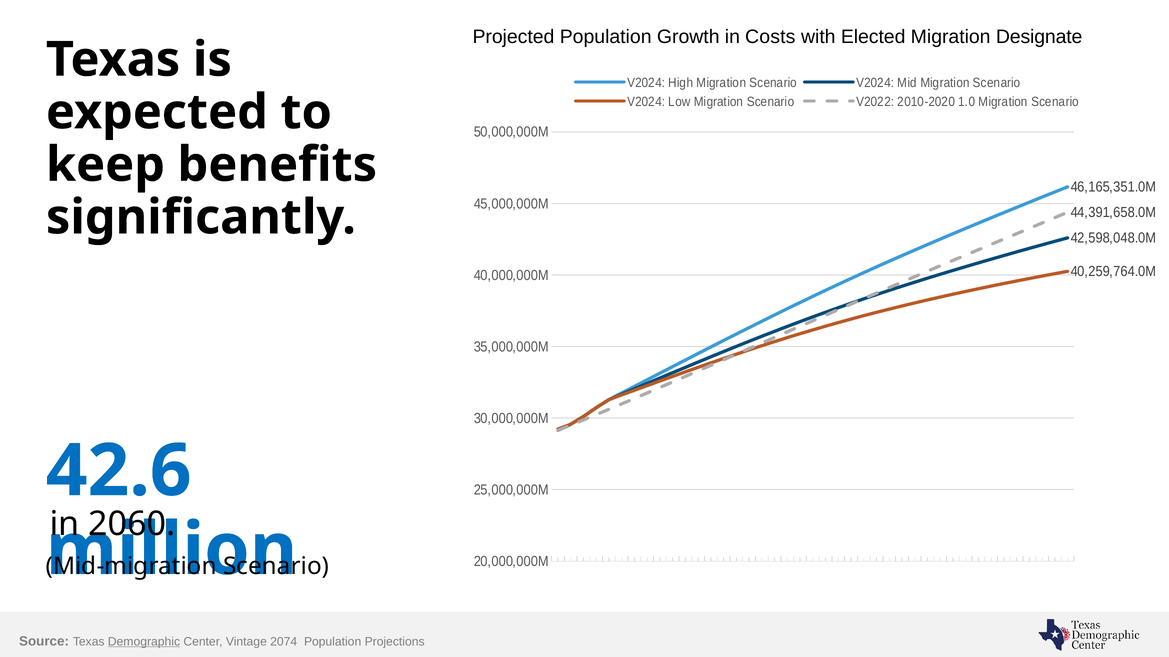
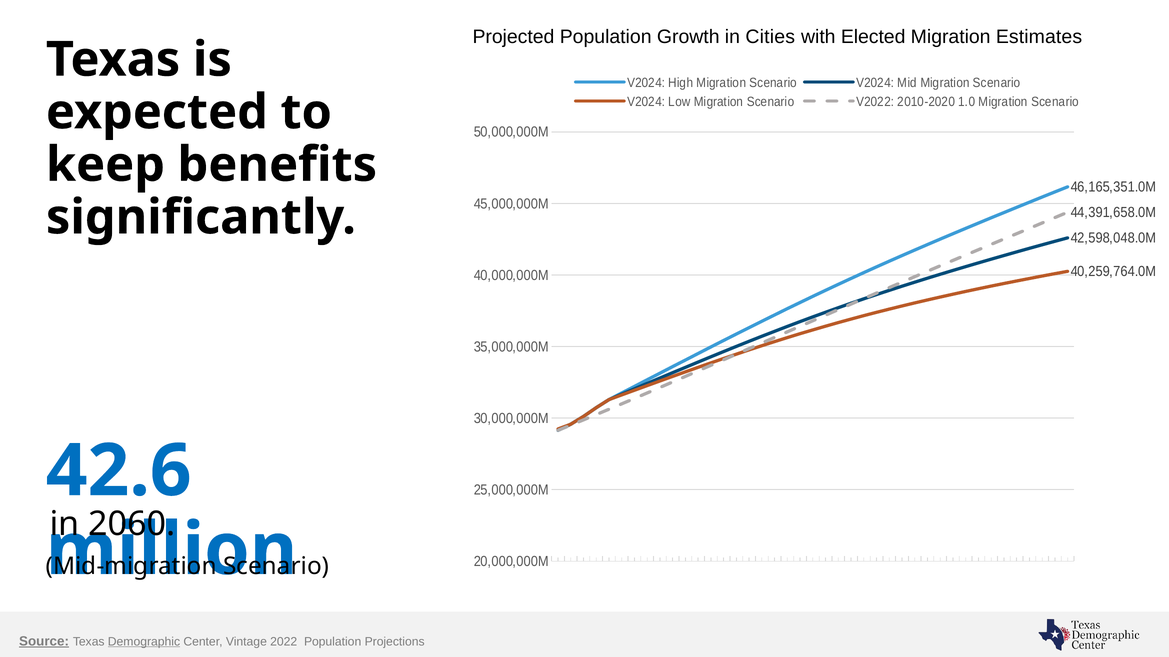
Costs: Costs -> Cities (770, 37)
Designate: Designate -> Estimates (1039, 37)
Source underline: none -> present (44, 642)
2074: 2074 -> 2022 (284, 642)
